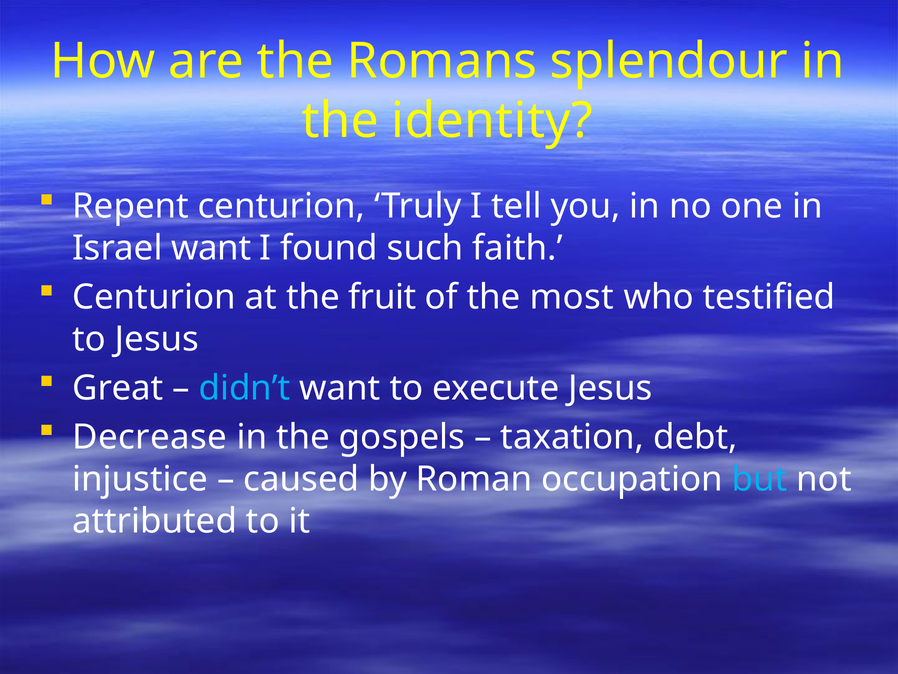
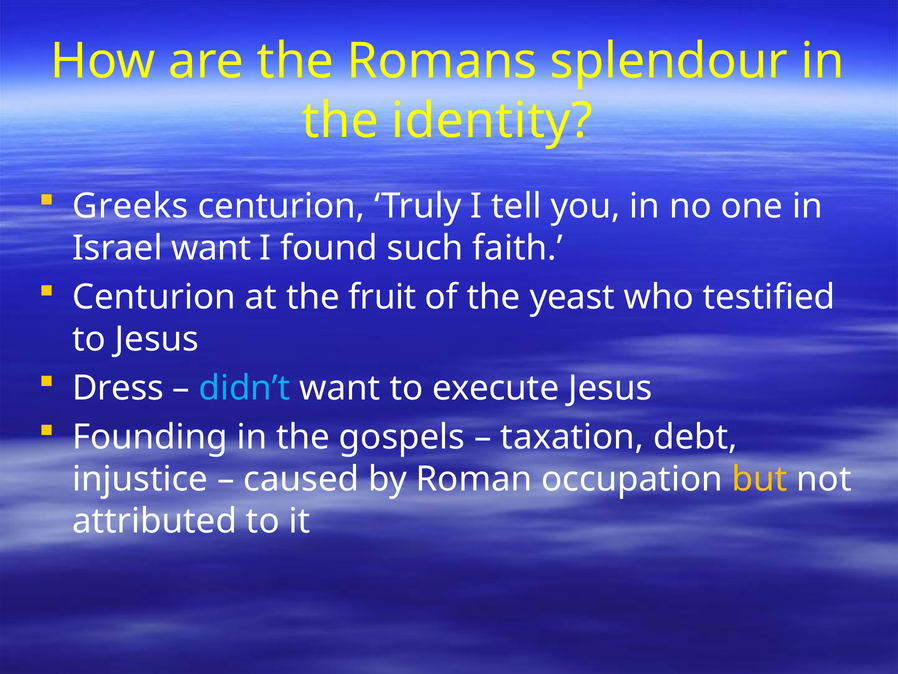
Repent: Repent -> Greeks (130, 206)
most: most -> yeast (572, 297)
Great: Great -> Dress (118, 388)
Decrease: Decrease -> Founding (150, 437)
but colour: light blue -> yellow (760, 479)
